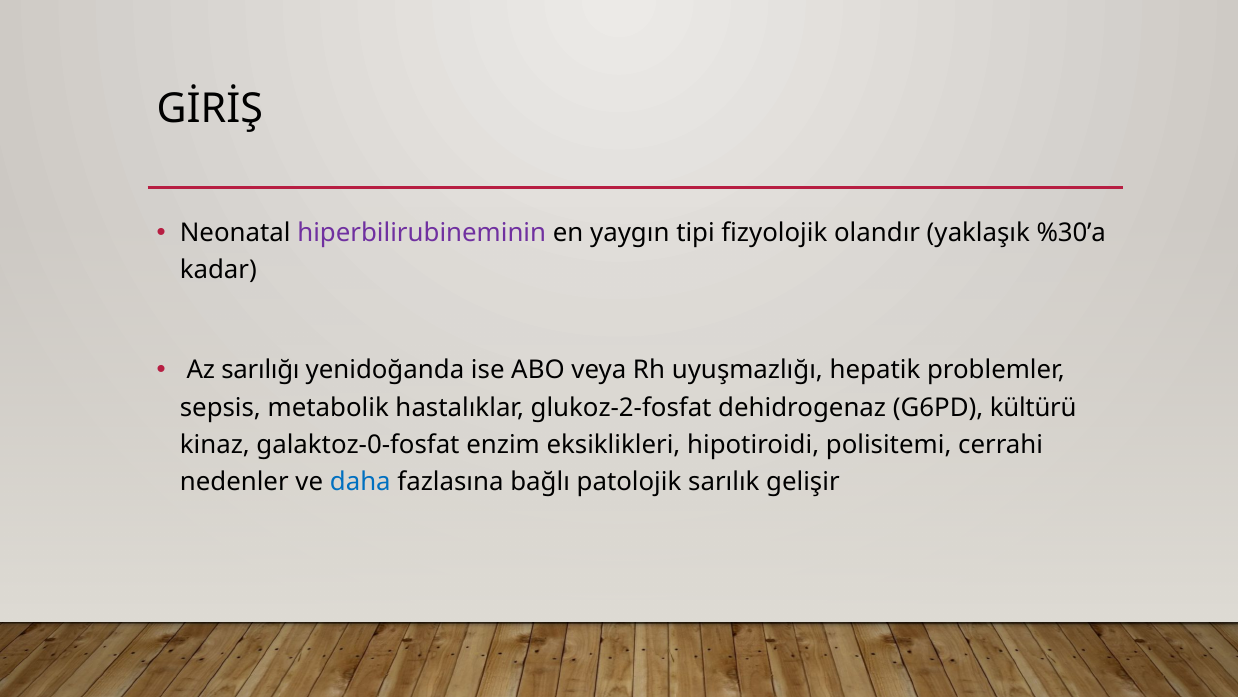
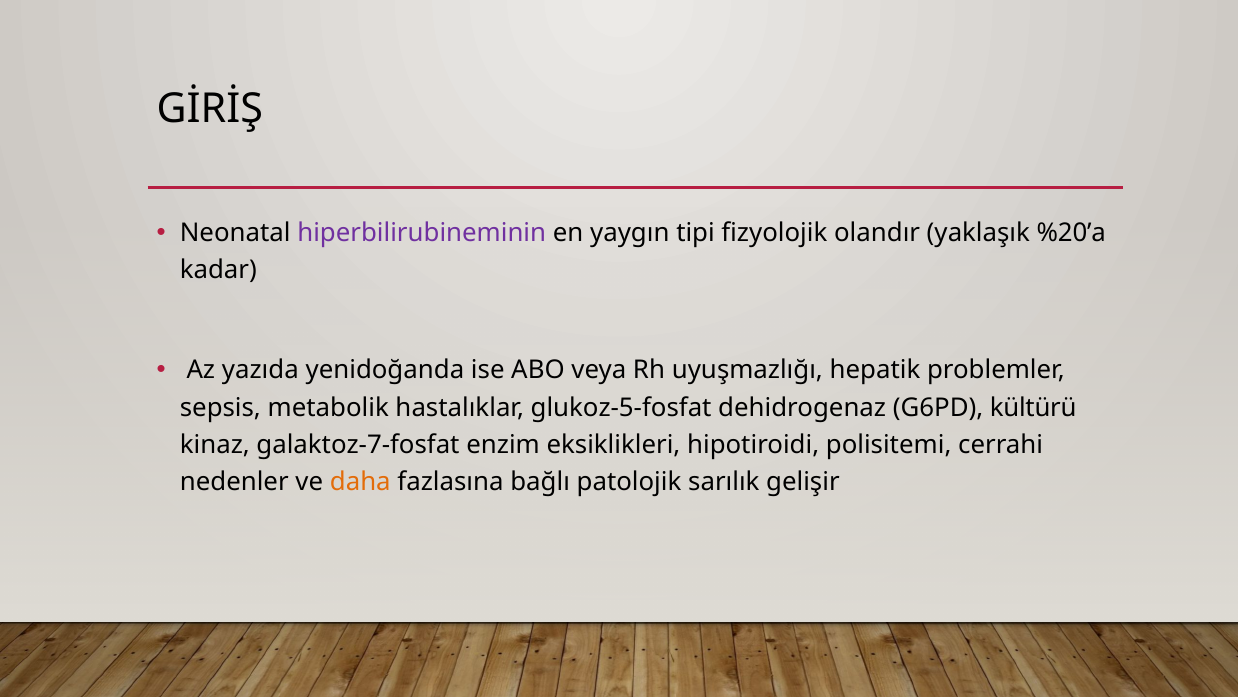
%30’a: %30’a -> %20’a (1071, 233)
sarılığı: sarılığı -> yazıda (260, 370)
glukoz-2-fosfat: glukoz-2-fosfat -> glukoz-5-fosfat (621, 407)
galaktoz-0-fosfat: galaktoz-0-fosfat -> galaktoz-7-fosfat (358, 444)
daha colour: blue -> orange (360, 481)
